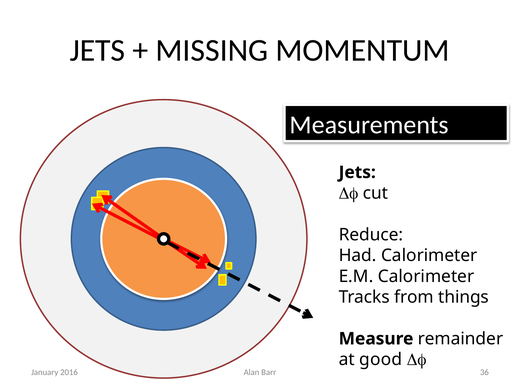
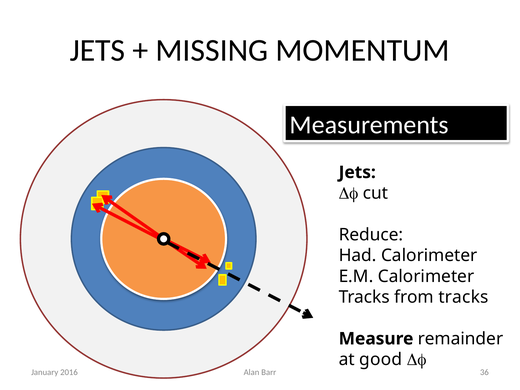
from things: things -> tracks (463, 297)
